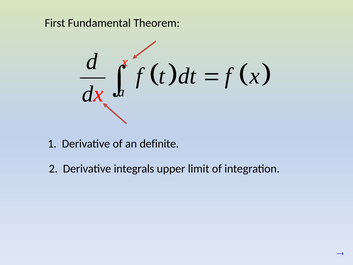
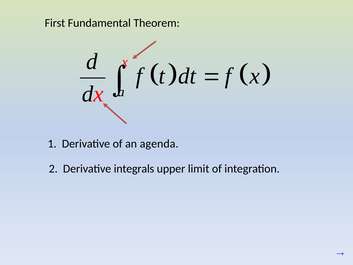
definite: definite -> agenda (159, 144)
